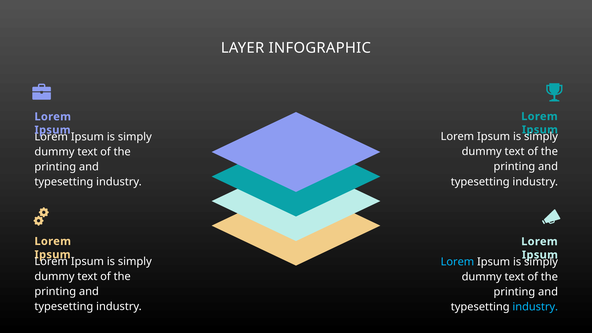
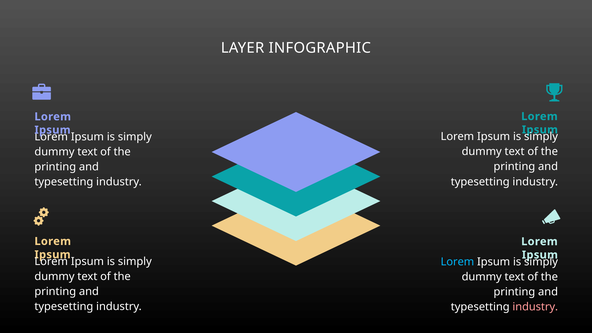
industry colour: light blue -> pink (535, 307)
